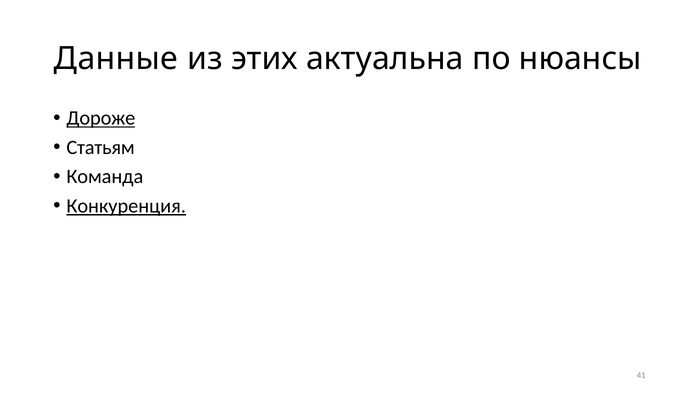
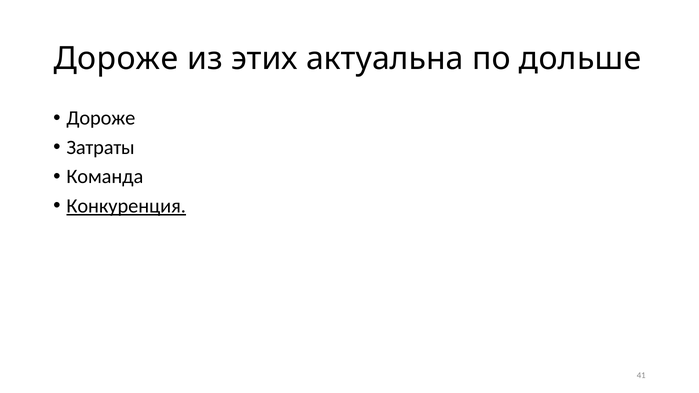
Данные: Данные -> Дороже (116, 59)
нюансы: нюансы -> дольше (580, 59)
Дороже underline: present -> none (101, 118)
Статьям: Статьям -> Затраты (101, 147)
